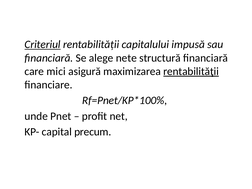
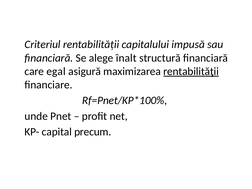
Criteriul underline: present -> none (43, 44)
nete: nete -> înalt (126, 58)
mici: mici -> egal (56, 71)
